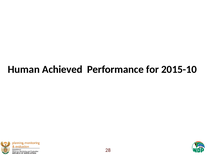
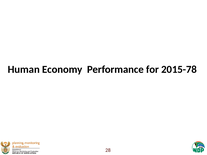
Achieved: Achieved -> Economy (62, 69)
2015-10: 2015-10 -> 2015-78 (179, 69)
